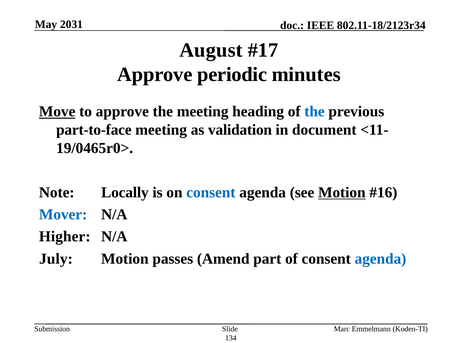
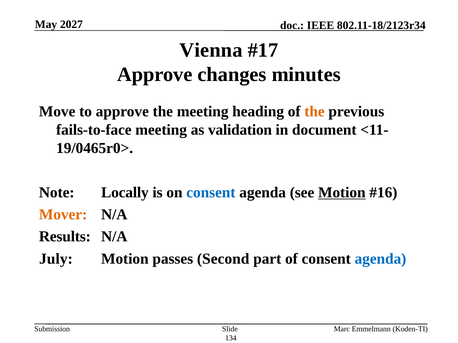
2031: 2031 -> 2027 (71, 24)
August: August -> Vienna (211, 50)
periodic: periodic -> changes (232, 75)
Move underline: present -> none (57, 112)
the colour: blue -> orange (315, 112)
part-to-face: part-to-face -> fails-to-face (94, 130)
Mover colour: blue -> orange (63, 215)
Higher: Higher -> Results (65, 237)
Amend: Amend -> Second (223, 259)
